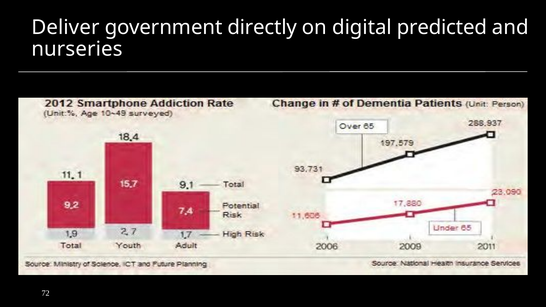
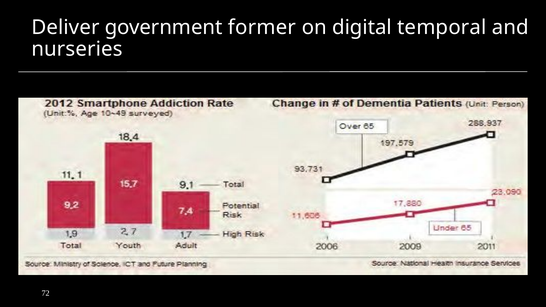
directly: directly -> former (262, 27)
predicted: predicted -> temporal (442, 27)
